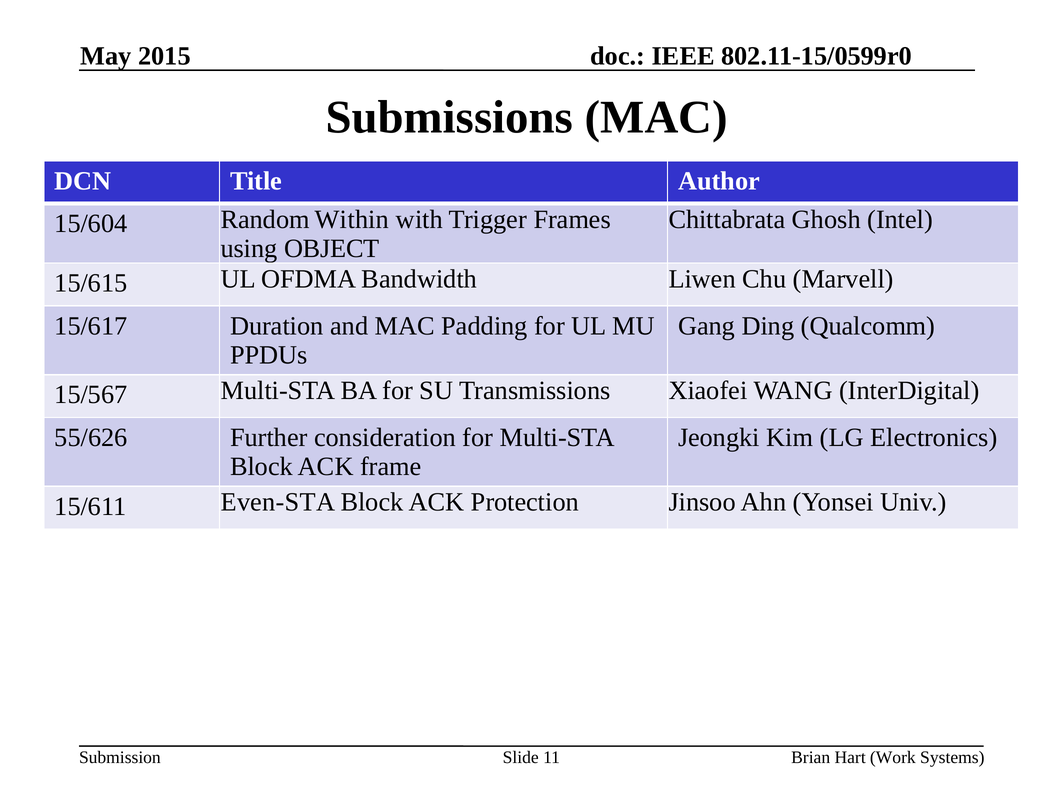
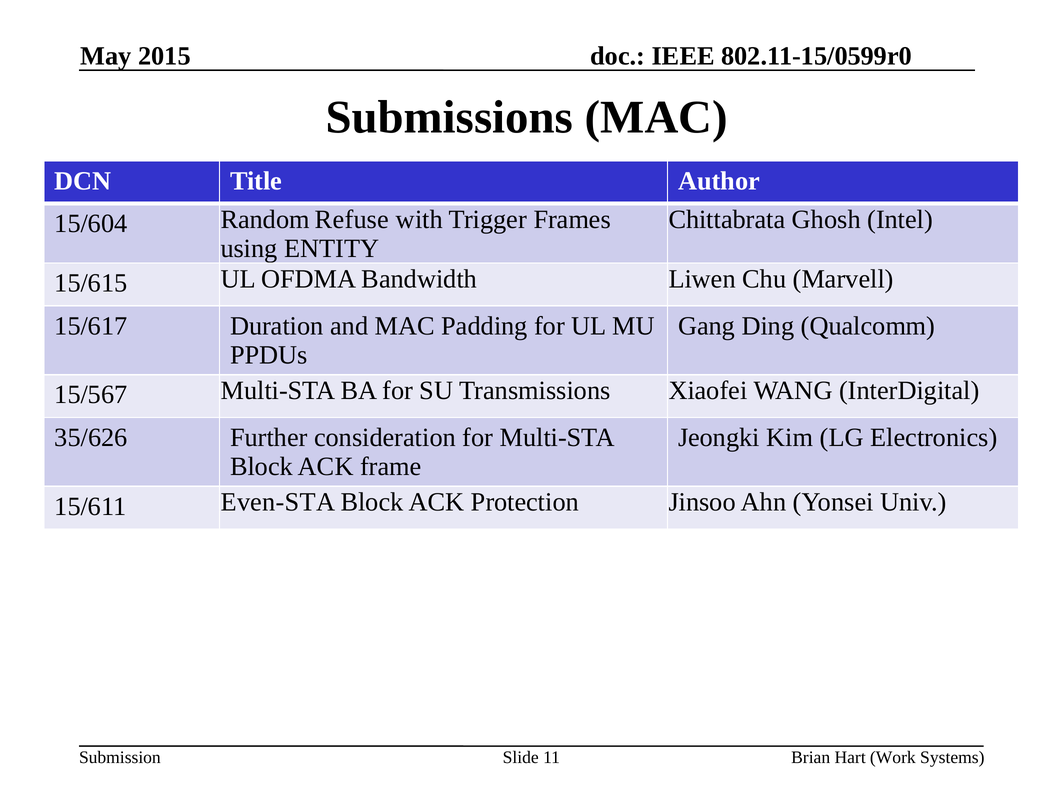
Within: Within -> Refuse (352, 220)
OBJECT: OBJECT -> ENTITY (332, 249)
55/626: 55/626 -> 35/626 (91, 438)
